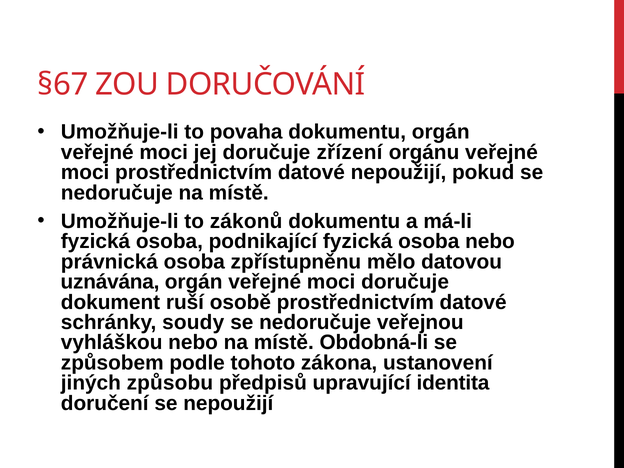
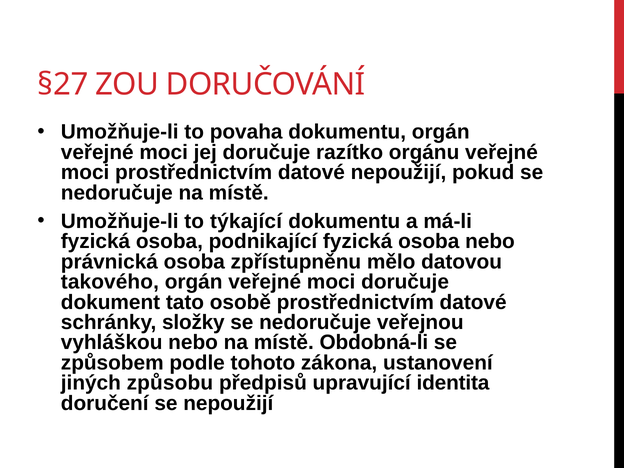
§67: §67 -> §27 (63, 84)
zřízení: zřízení -> razítko (350, 152)
zákonů: zákonů -> týkající (246, 221)
uznávána: uznávána -> takového (110, 282)
ruší: ruší -> tato (185, 302)
soudy: soudy -> složky (193, 322)
